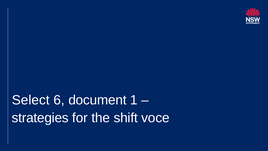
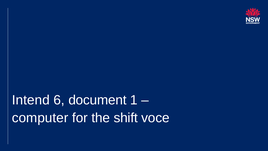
Select: Select -> Intend (31, 100)
strategies: strategies -> computer (40, 118)
